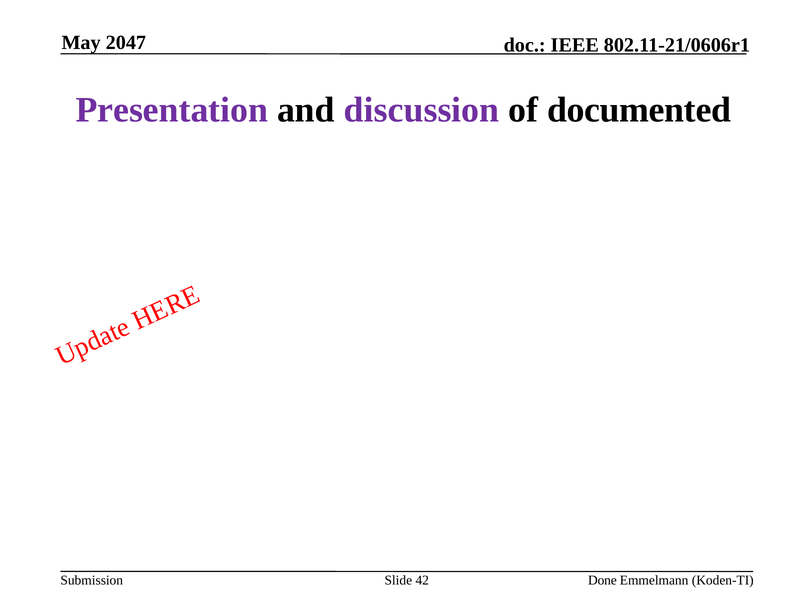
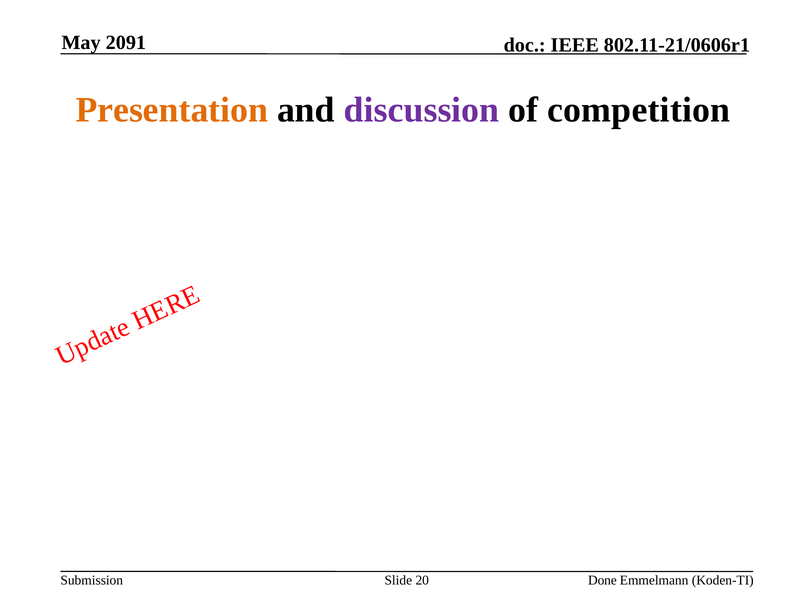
2047: 2047 -> 2091 (126, 43)
Presentation colour: purple -> orange (172, 110)
documented: documented -> competition (639, 110)
42: 42 -> 20 (422, 580)
